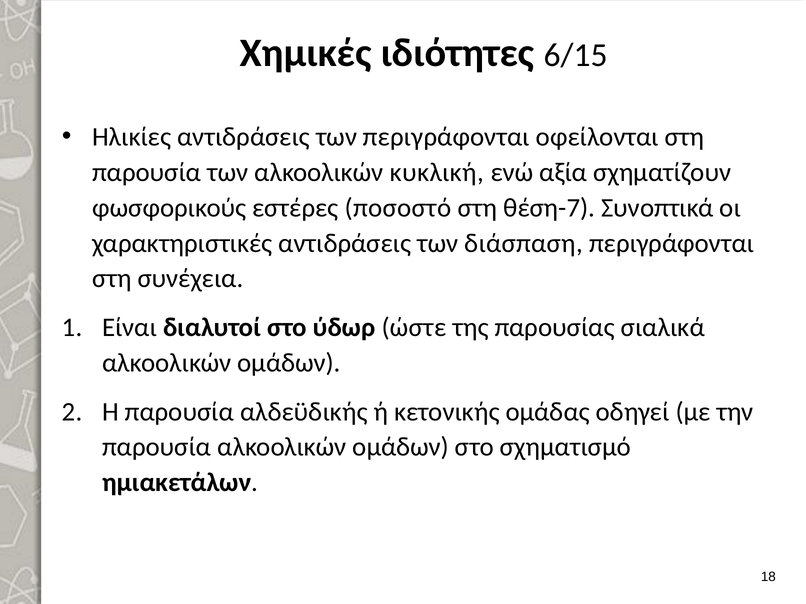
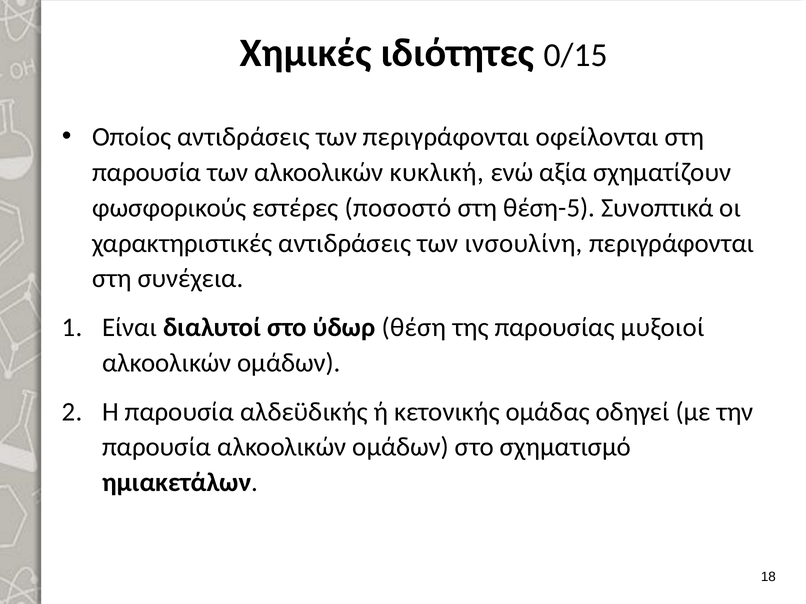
6/15: 6/15 -> 0/15 (576, 55)
Ηλικίες: Ηλικίες -> Οποίος (132, 137)
θέση-7: θέση-7 -> θέση-5 (549, 208)
διάσπαση: διάσπαση -> ινσουλίνη (524, 243)
ώστε: ώστε -> θέση (414, 328)
σιαλικά: σιαλικά -> μυξοιοί (663, 328)
